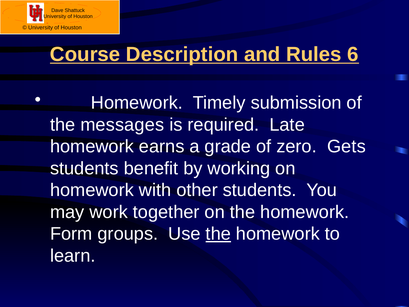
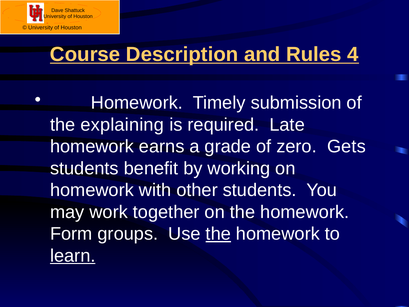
6: 6 -> 4 (353, 54)
messages: messages -> explaining (122, 125)
learn underline: none -> present (73, 256)
